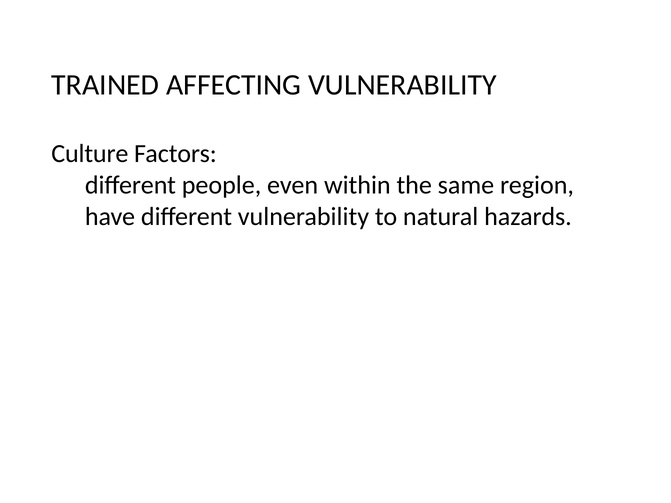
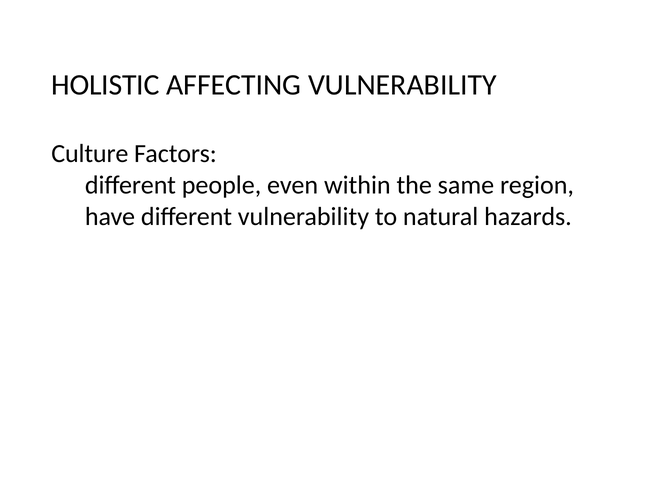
TRAINED: TRAINED -> HOLISTIC (105, 85)
